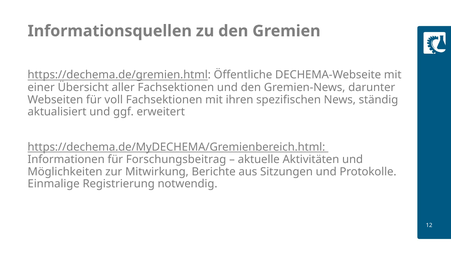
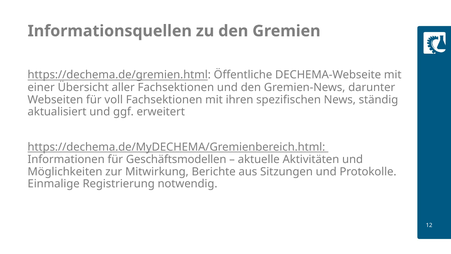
Forschungsbeitrag: Forschungsbeitrag -> Geschäftsmodellen (176, 159)
